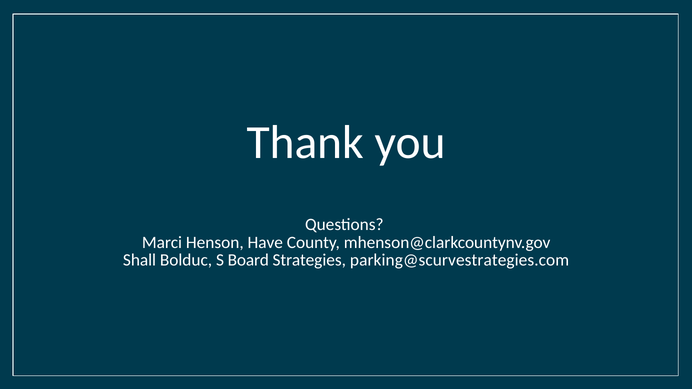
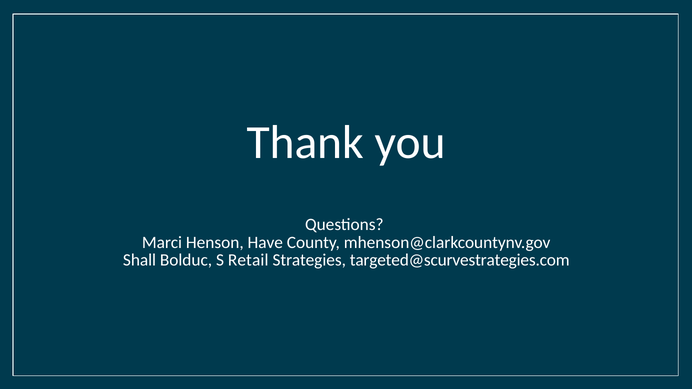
Board: Board -> Retail (248, 260)
parking@scurvestrategies.com: parking@scurvestrategies.com -> targeted@scurvestrategies.com (460, 260)
